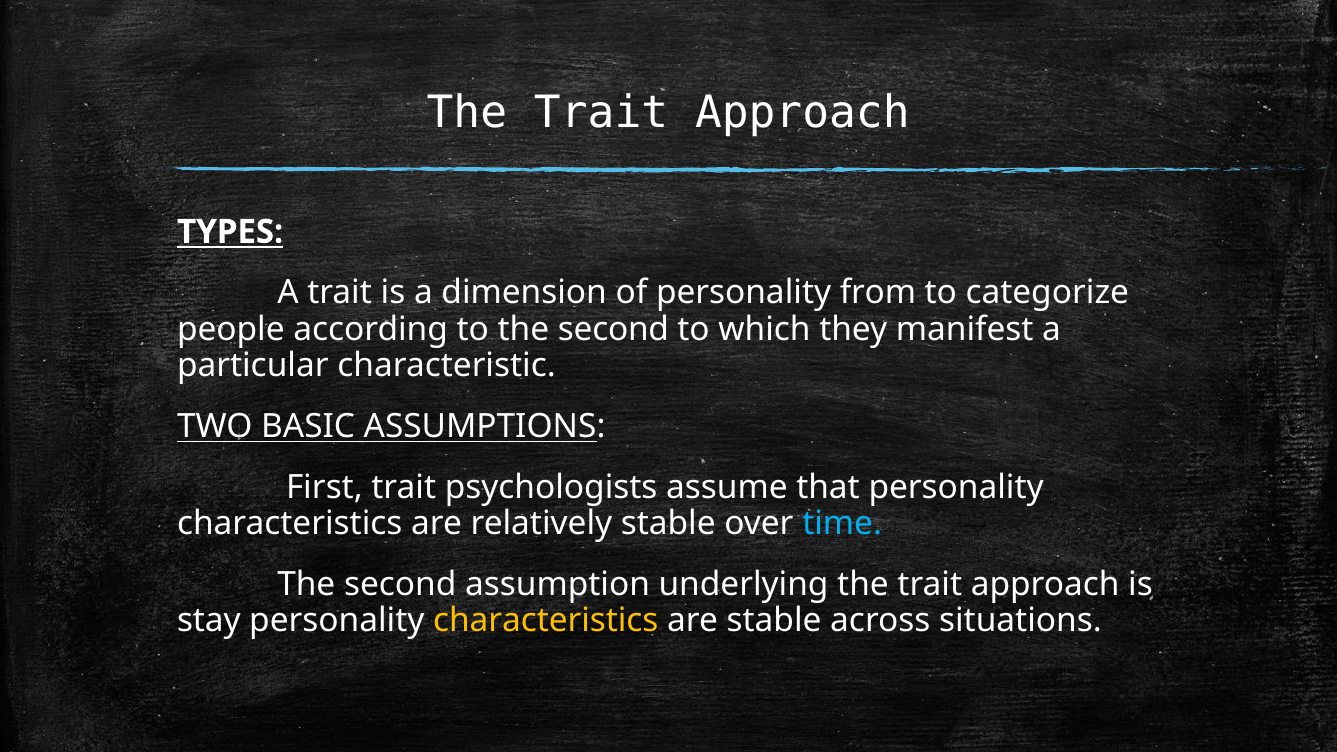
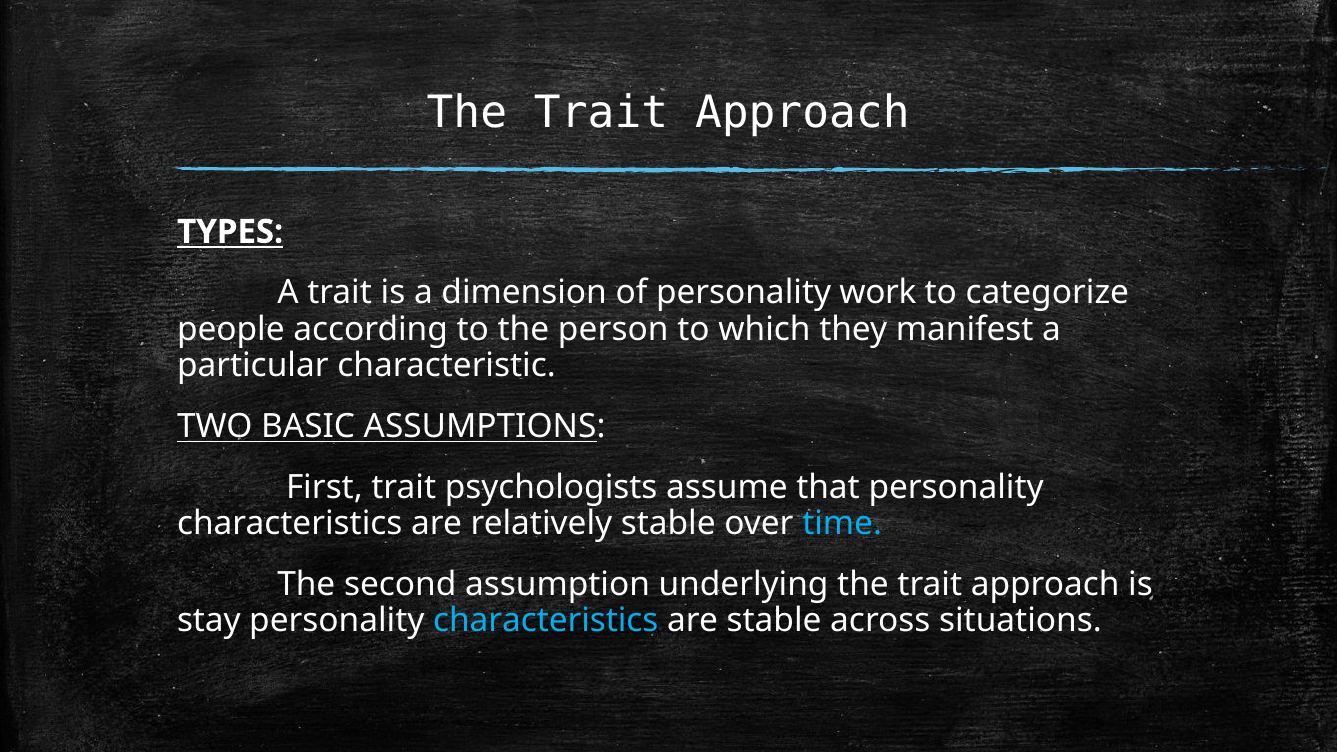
from: from -> work (878, 293)
to the second: second -> person (613, 329)
characteristics colour: yellow -> light blue (546, 621)
